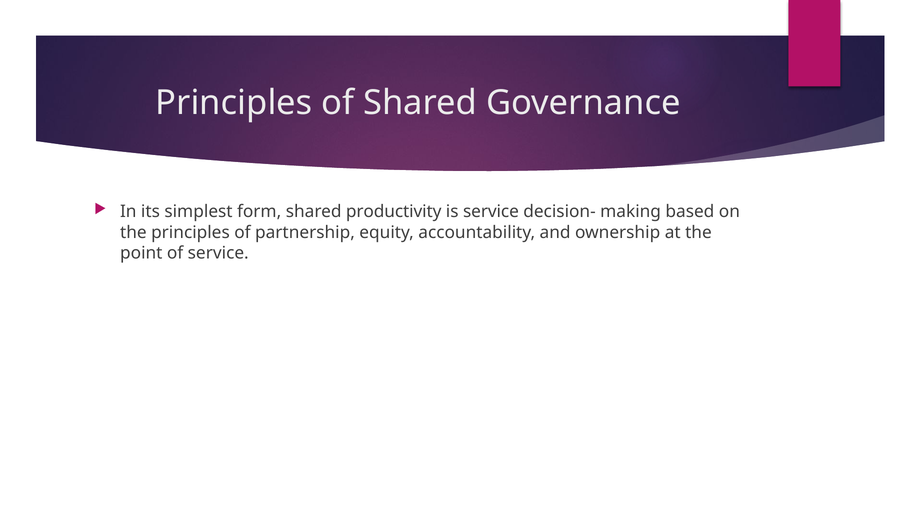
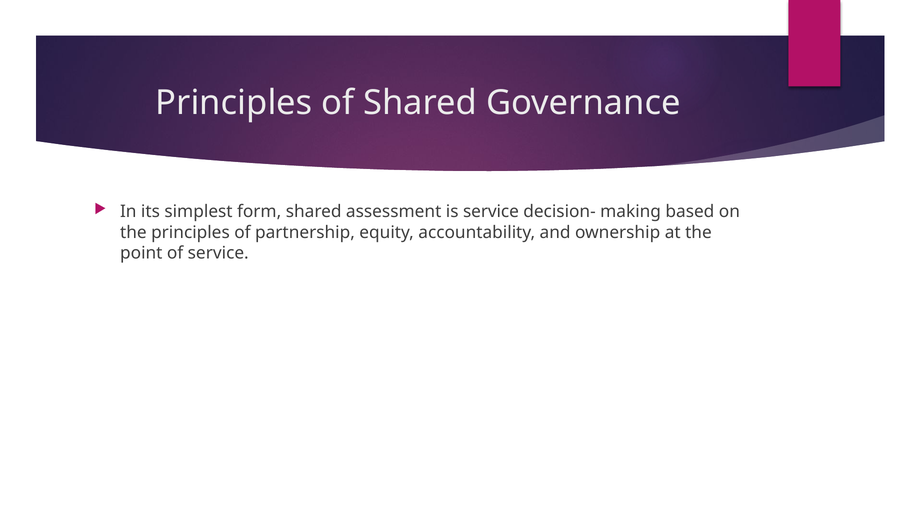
productivity: productivity -> assessment (394, 212)
